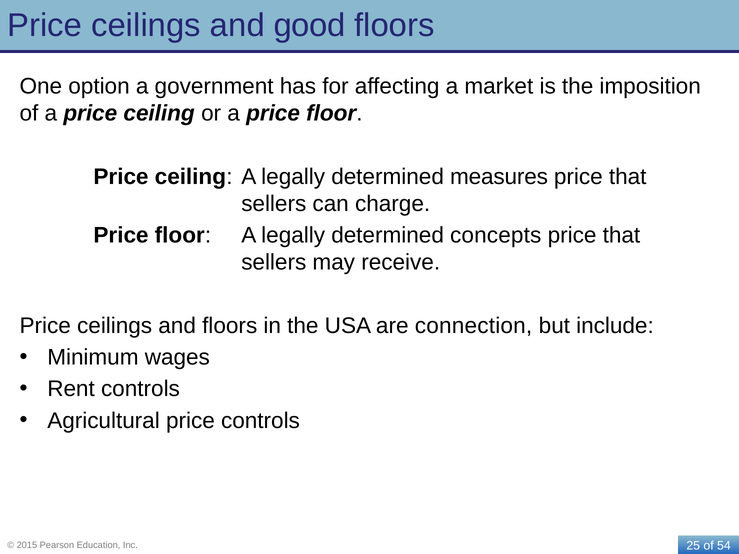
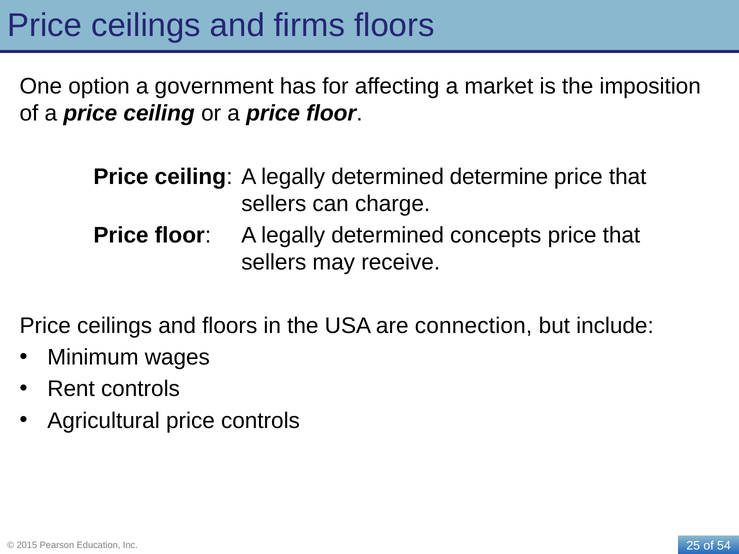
good: good -> firms (309, 26)
measures: measures -> determine (499, 177)
